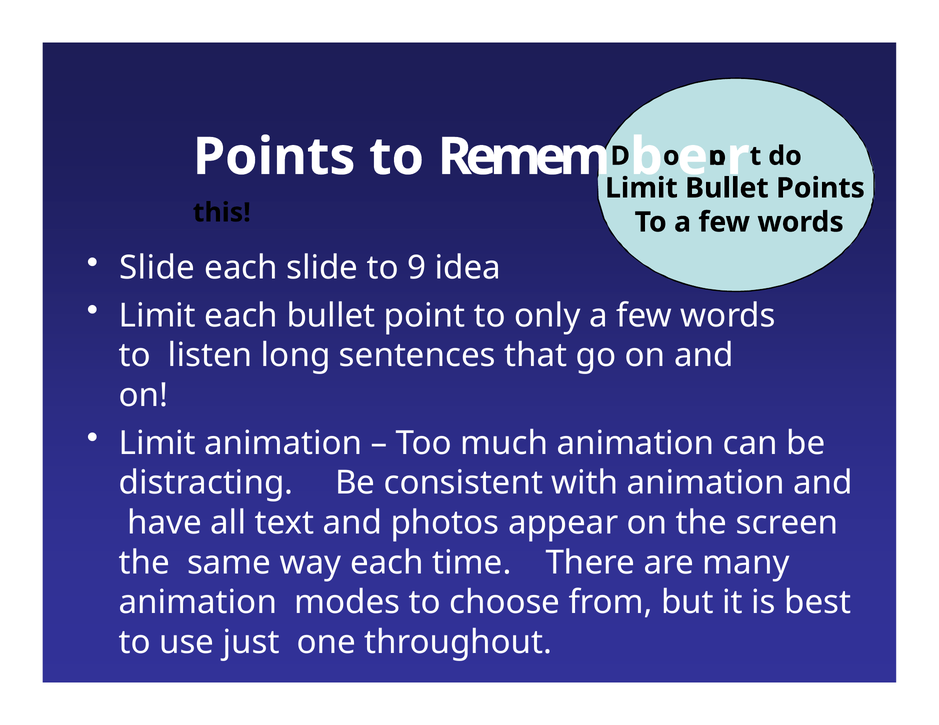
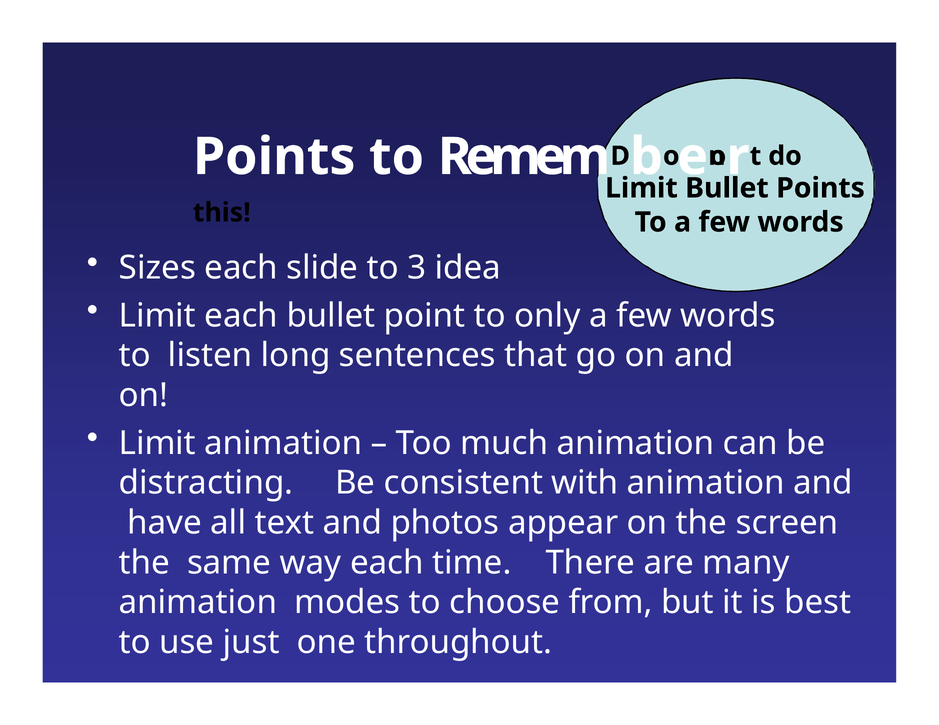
Slide: Slide -> Sizes (157, 268)
9: 9 -> 3 (417, 268)
